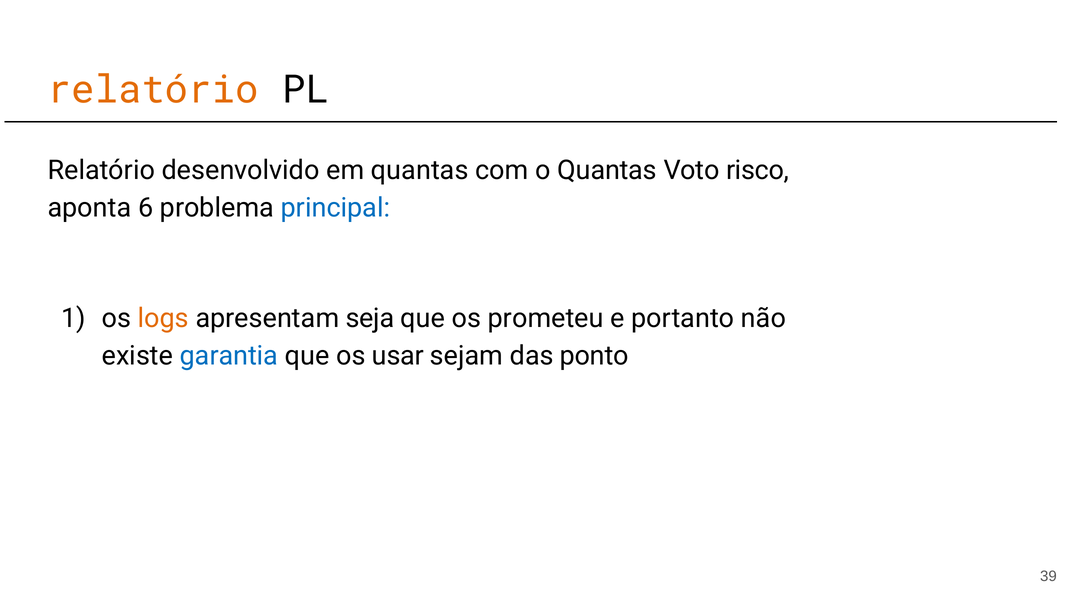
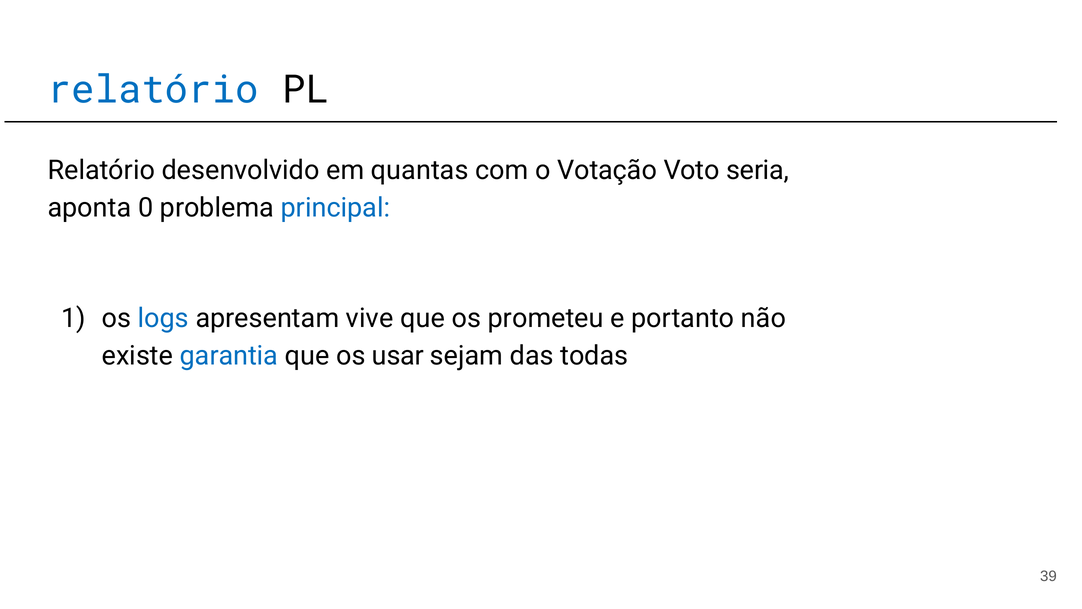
relatório colour: orange -> blue (153, 90)
o Quantas: Quantas -> Votação (607, 170)
risco: risco -> seria (758, 170)
6: 6 -> 0 (146, 207)
logs colour: orange -> blue (163, 318)
seja: seja -> vive (370, 318)
ponto: ponto -> todas (594, 355)
